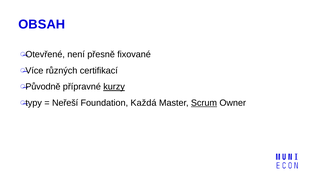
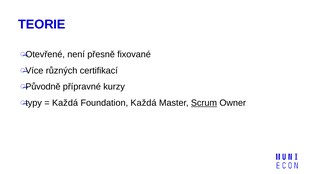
OBSAH: OBSAH -> TEORIE (42, 24)
kurzy underline: present -> none (114, 87)
Neřeší: Neřeší -> Každá (65, 103)
